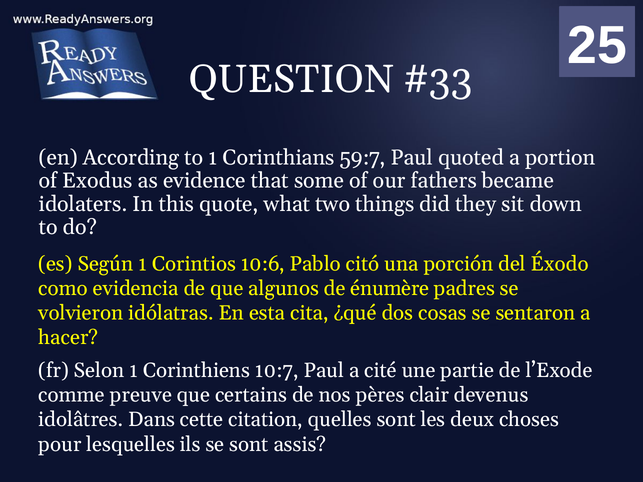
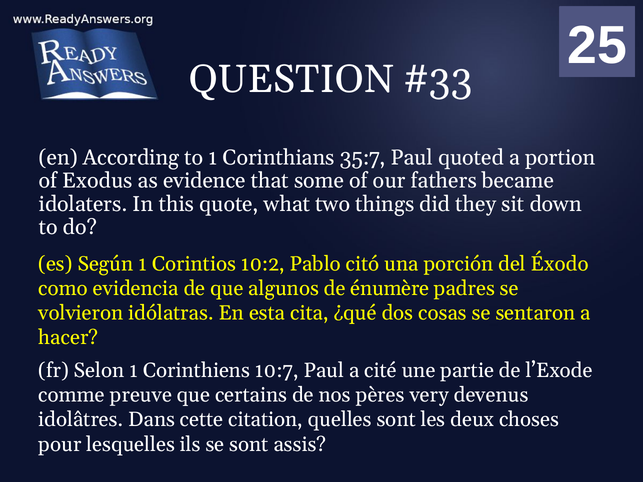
59:7: 59:7 -> 35:7 (363, 158)
10:6: 10:6 -> 10:2 (263, 264)
clair: clair -> very (429, 395)
